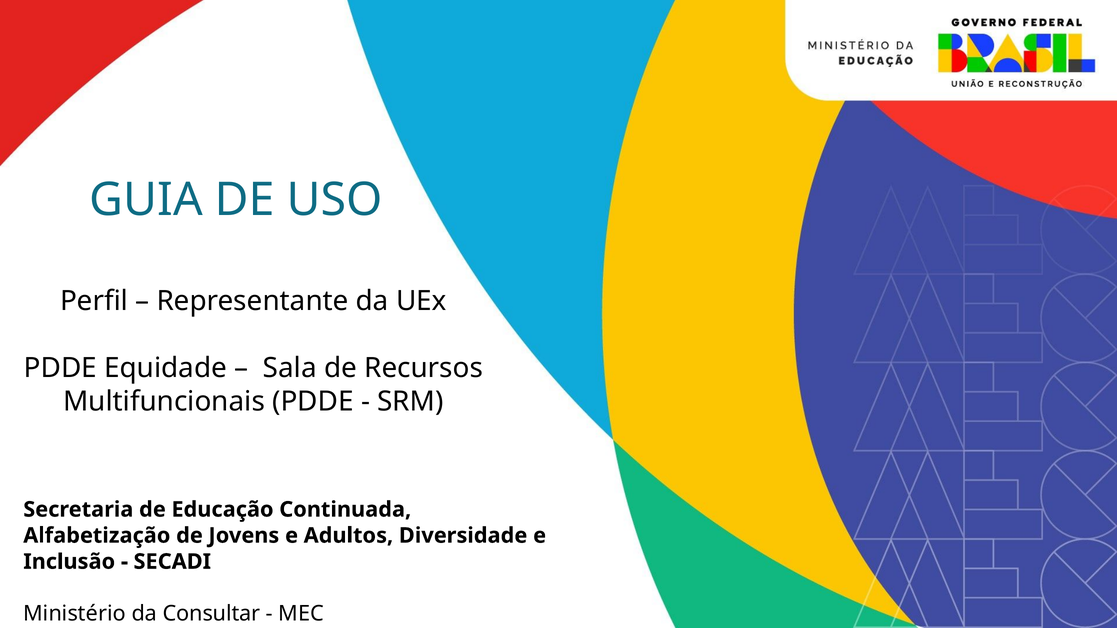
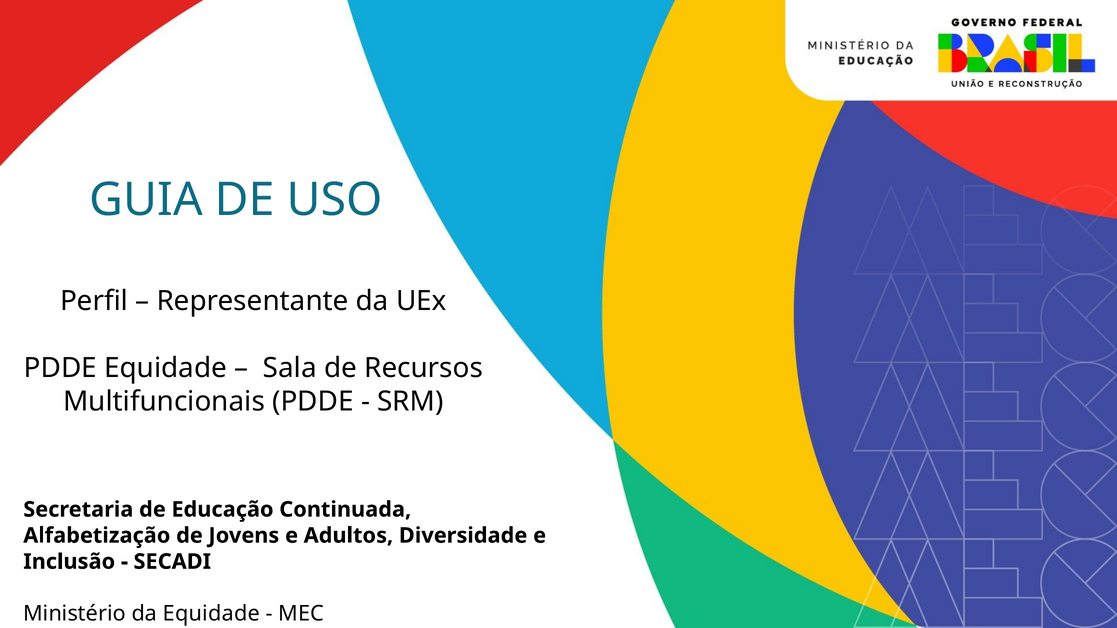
da Consultar: Consultar -> Equidade (211, 614)
